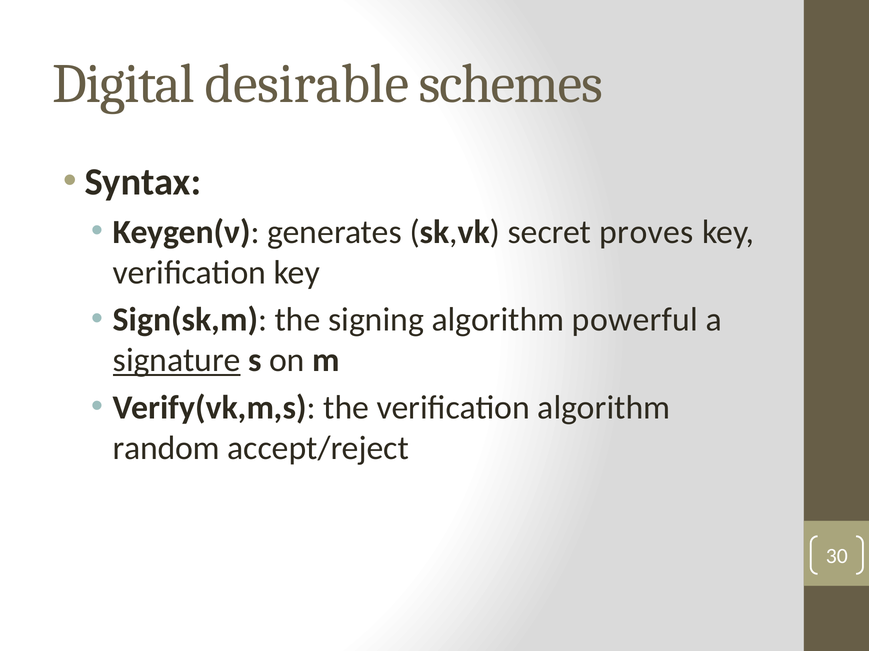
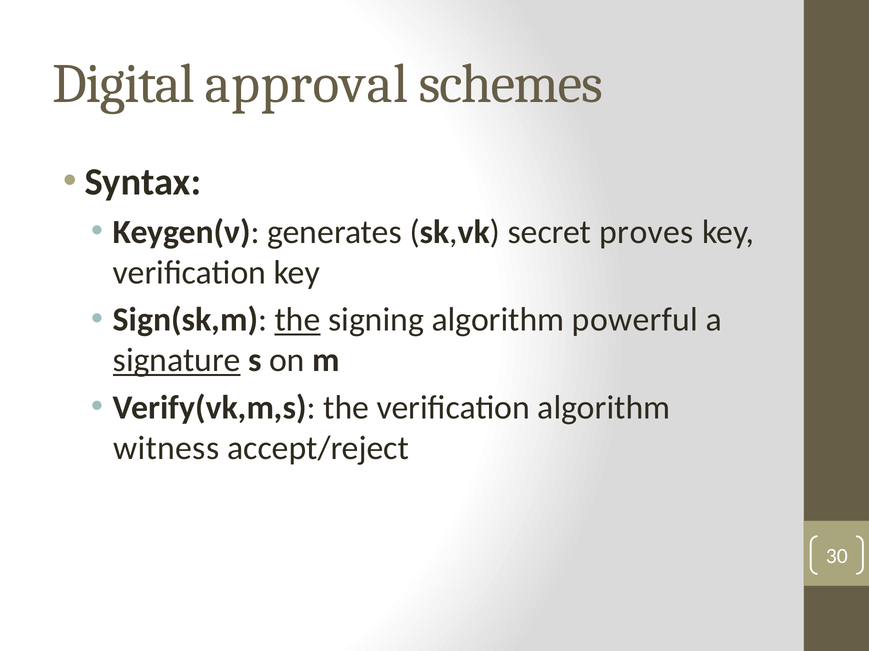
desirable: desirable -> approval (306, 84)
the underline: none -> present (298, 320)
random: random -> witness (166, 449)
